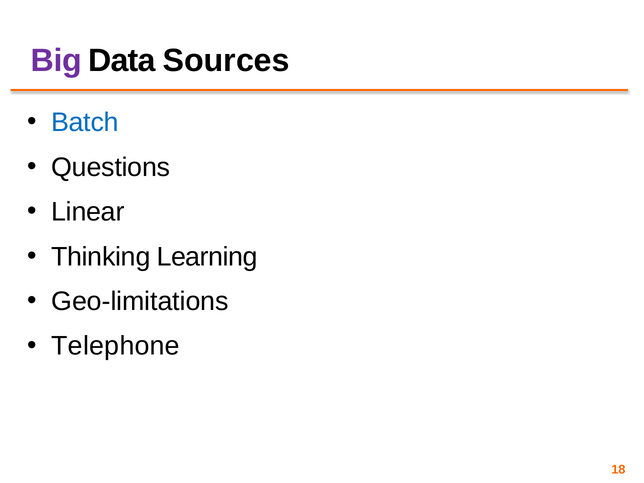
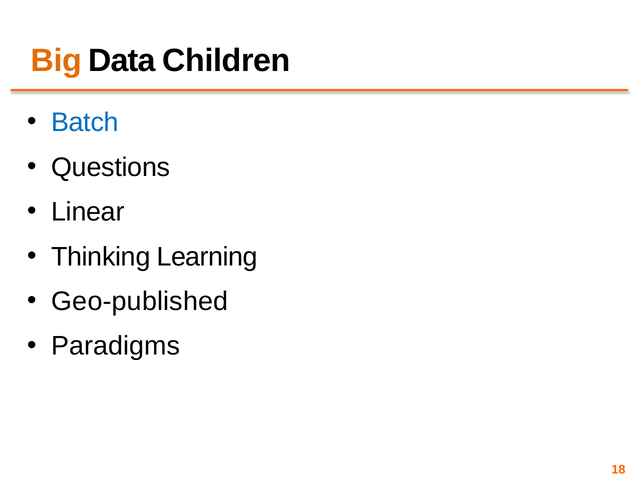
Big colour: purple -> orange (56, 60)
Sources: Sources -> Children (226, 60)
Geo-limitations: Geo-limitations -> Geo-published (140, 301)
Telephone: Telephone -> Paradigms (116, 346)
